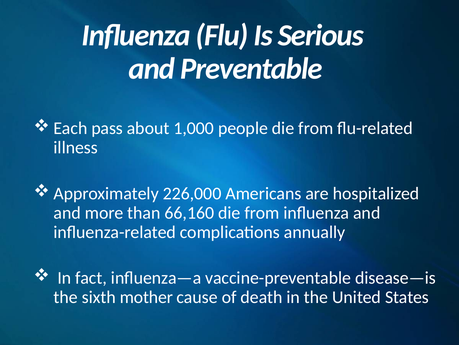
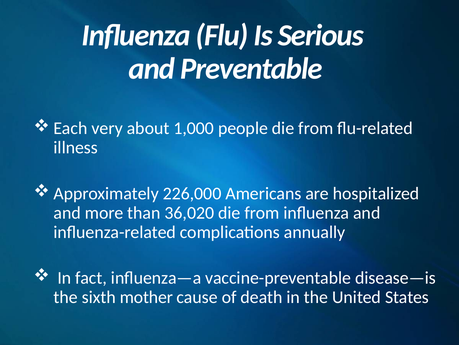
pass: pass -> very (107, 128)
66,160: 66,160 -> 36,020 (189, 212)
